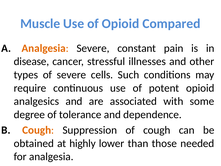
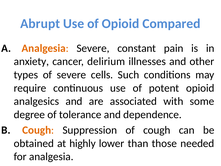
Muscle: Muscle -> Abrupt (40, 24)
disease: disease -> anxiety (31, 61)
stressful: stressful -> delirium (106, 61)
